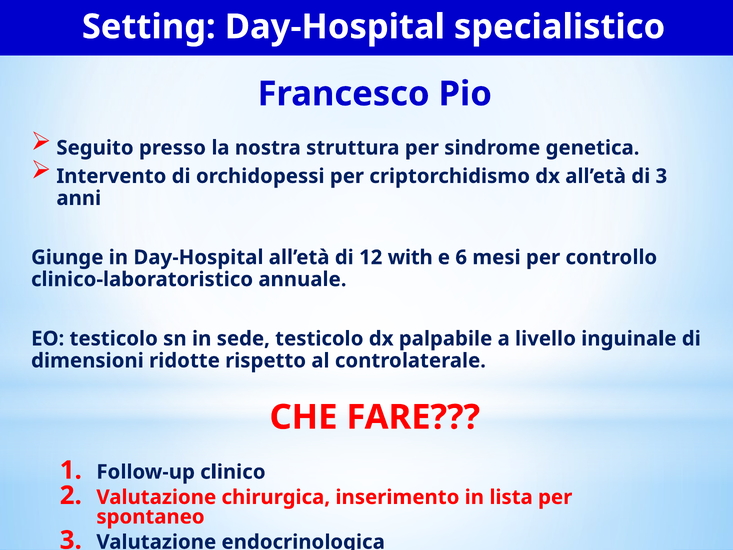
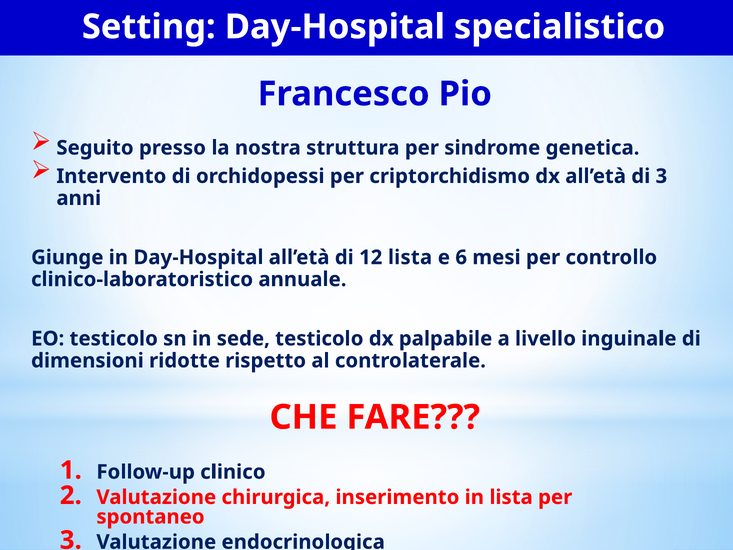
12 with: with -> lista (410, 257)
